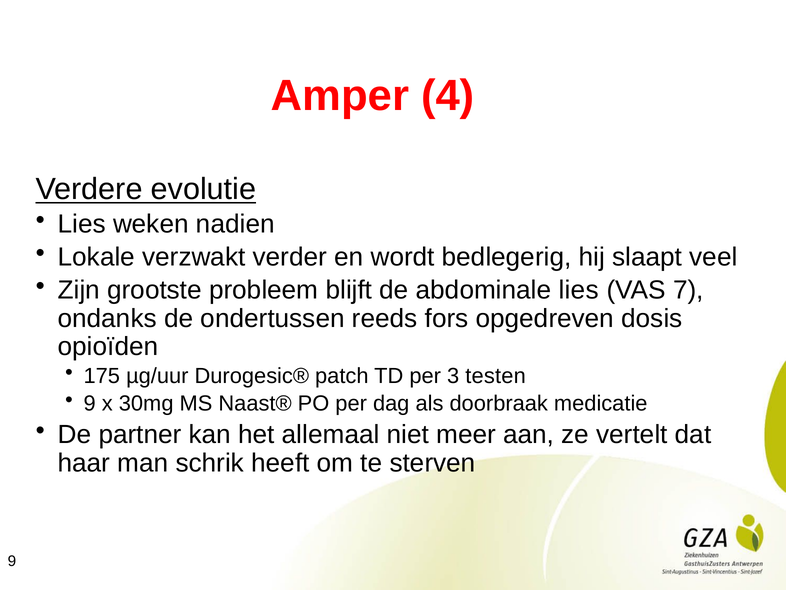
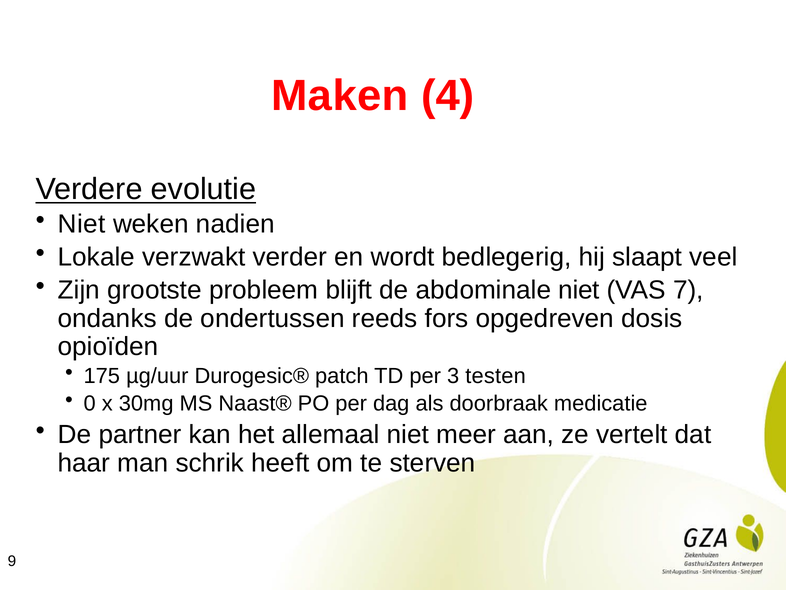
Amper: Amper -> Maken (340, 96)
Lies: Lies -> Niet (82, 224)
abdominale lies: lies -> niet (579, 290)
9: 9 -> 0 (90, 403)
